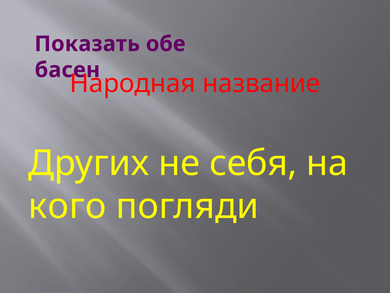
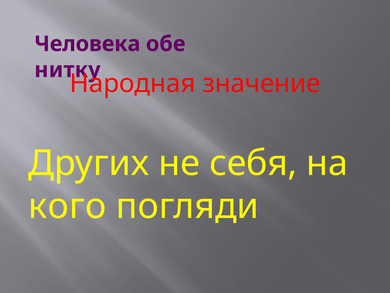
Показать: Показать -> Человека (87, 44)
басен: басен -> нитку (67, 70)
название: название -> значение (261, 83)
